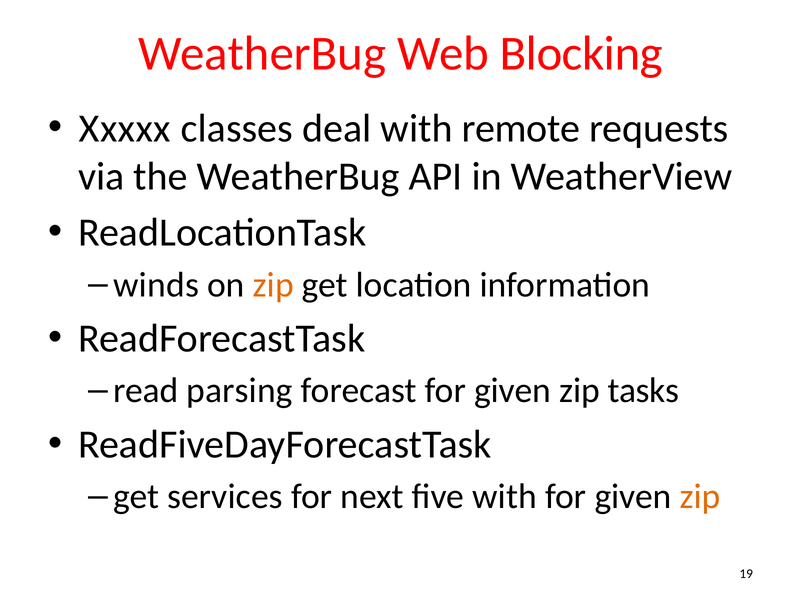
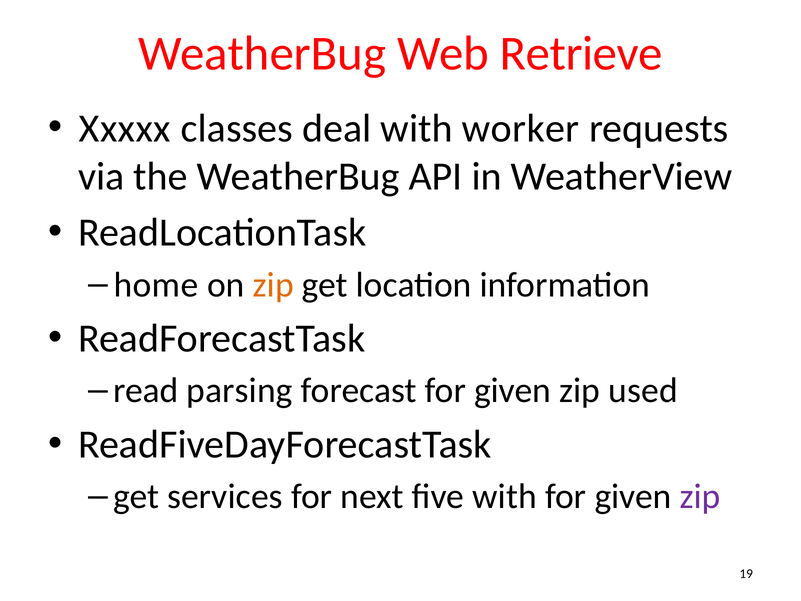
Blocking: Blocking -> Retrieve (581, 53)
remote: remote -> worker (521, 128)
winds: winds -> home (156, 285)
tasks: tasks -> used (643, 391)
zip colour: orange -> purple (700, 497)
